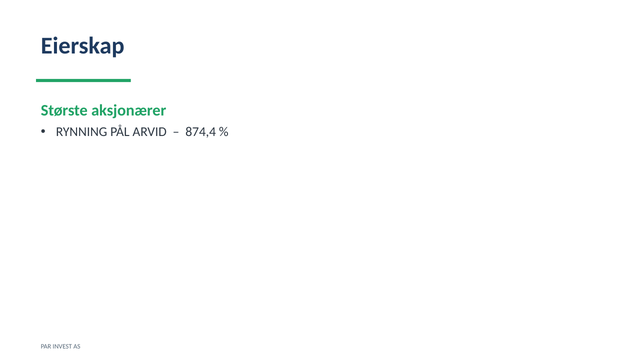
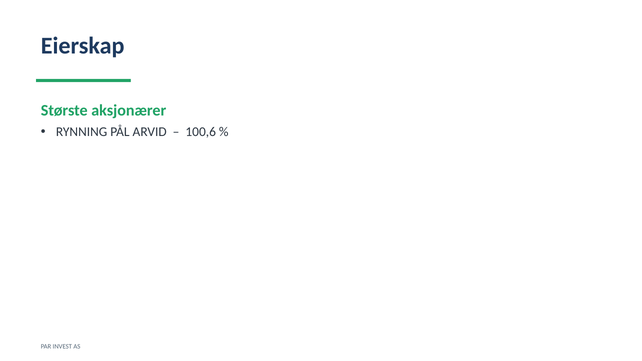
874,4: 874,4 -> 100,6 (201, 132)
